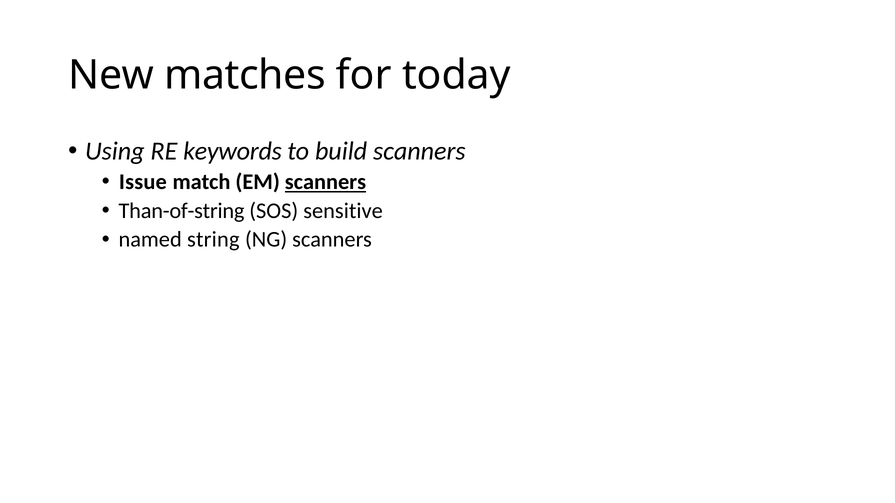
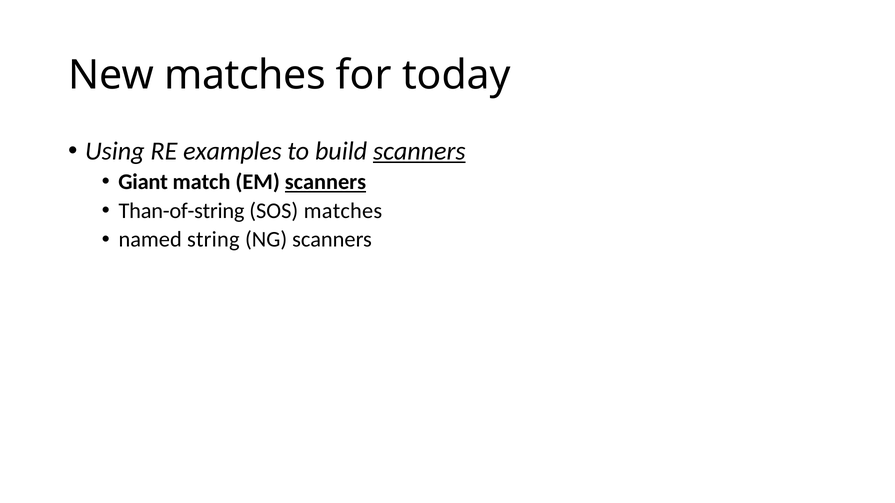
keywords: keywords -> examples (232, 151)
scanners underline: none -> present (419, 151)
Issue: Issue -> Giant (143, 182)
SOS sensitive: sensitive -> matches (343, 211)
